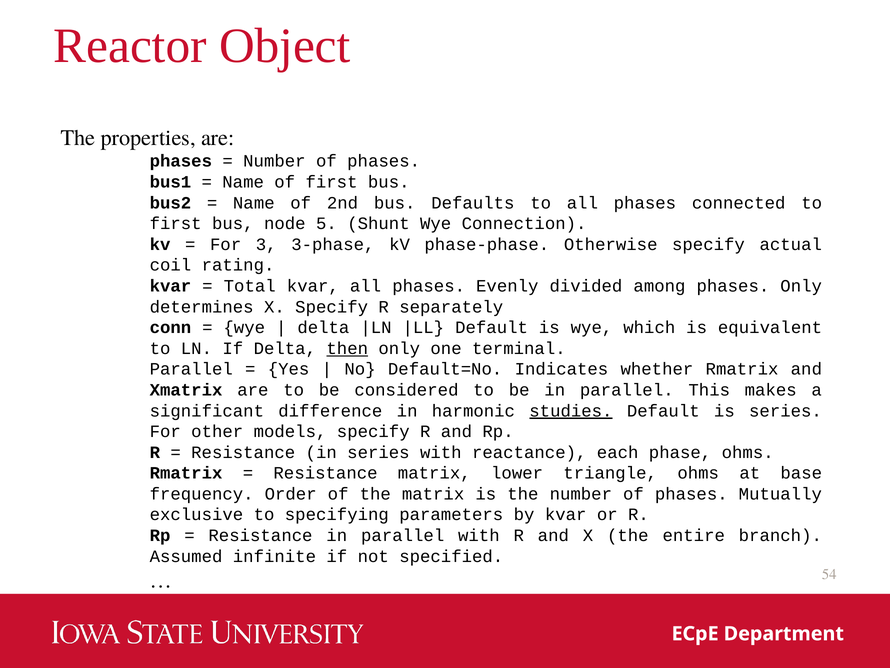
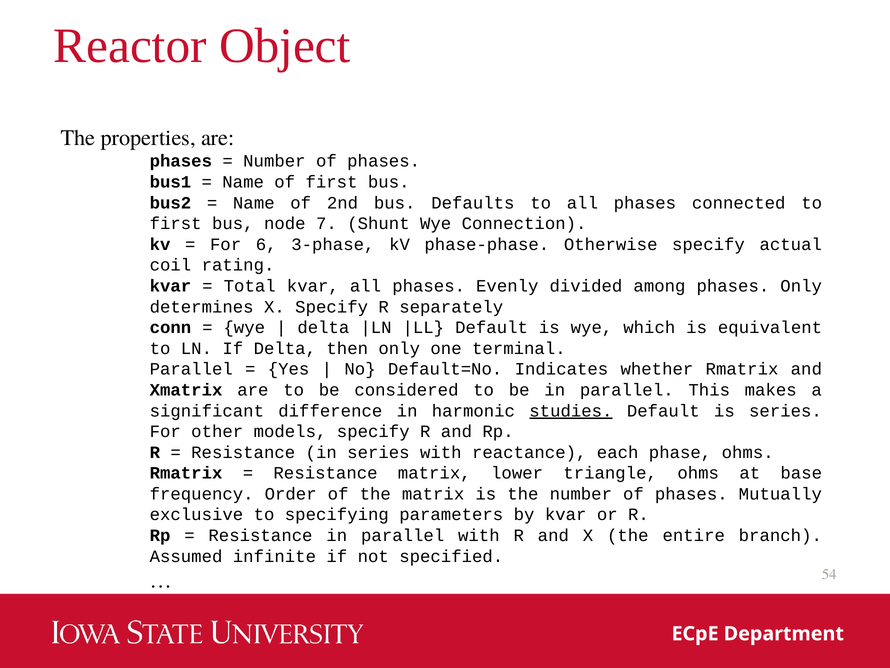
5: 5 -> 7 (326, 223)
3: 3 -> 6 (266, 244)
then underline: present -> none (347, 348)
